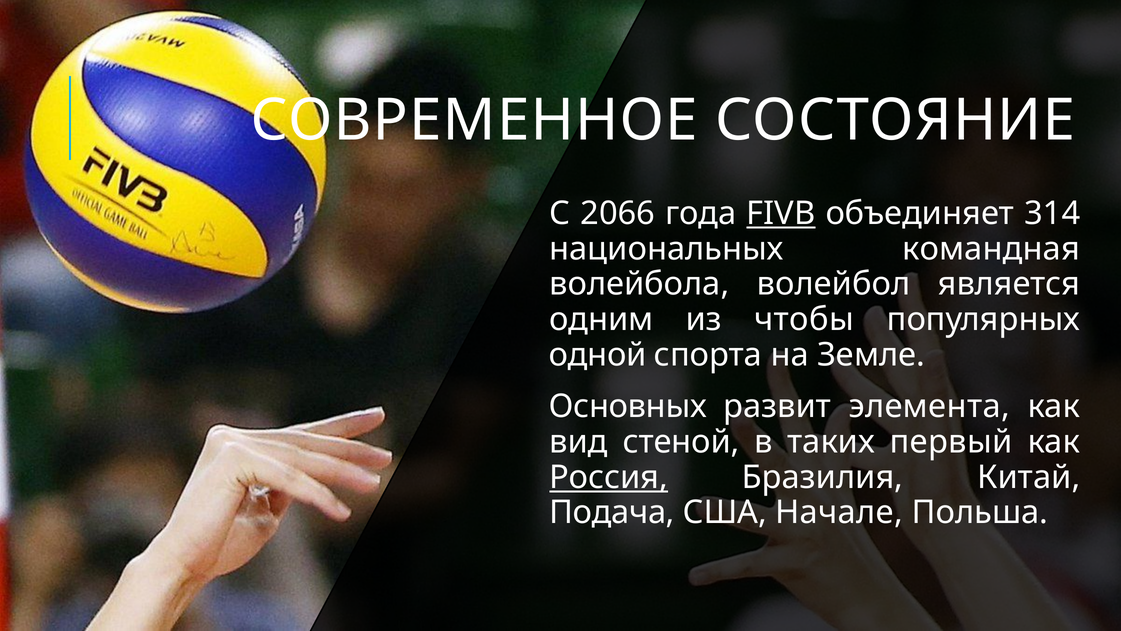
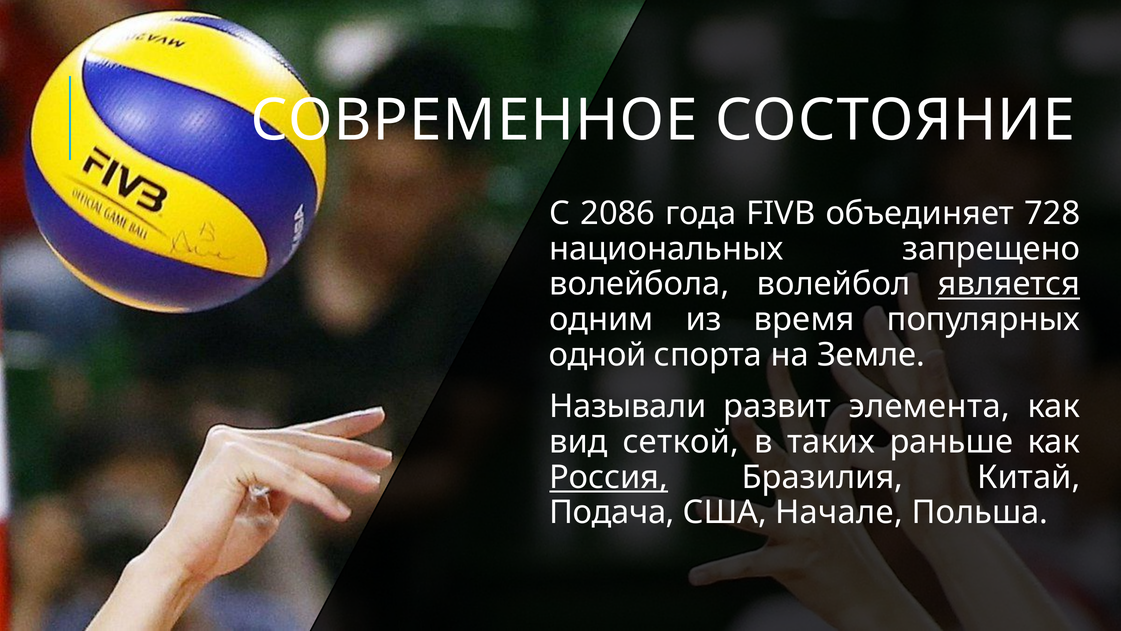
2066: 2066 -> 2086 (618, 213)
FIVB underline: present -> none (781, 213)
314: 314 -> 728 (1052, 213)
командная: командная -> запрещено (991, 249)
является underline: none -> present (1009, 284)
чтобы: чтобы -> время (804, 319)
Основных: Основных -> Называли (628, 406)
стеной: стеной -> сеткой (681, 442)
первый: первый -> раньше (951, 442)
